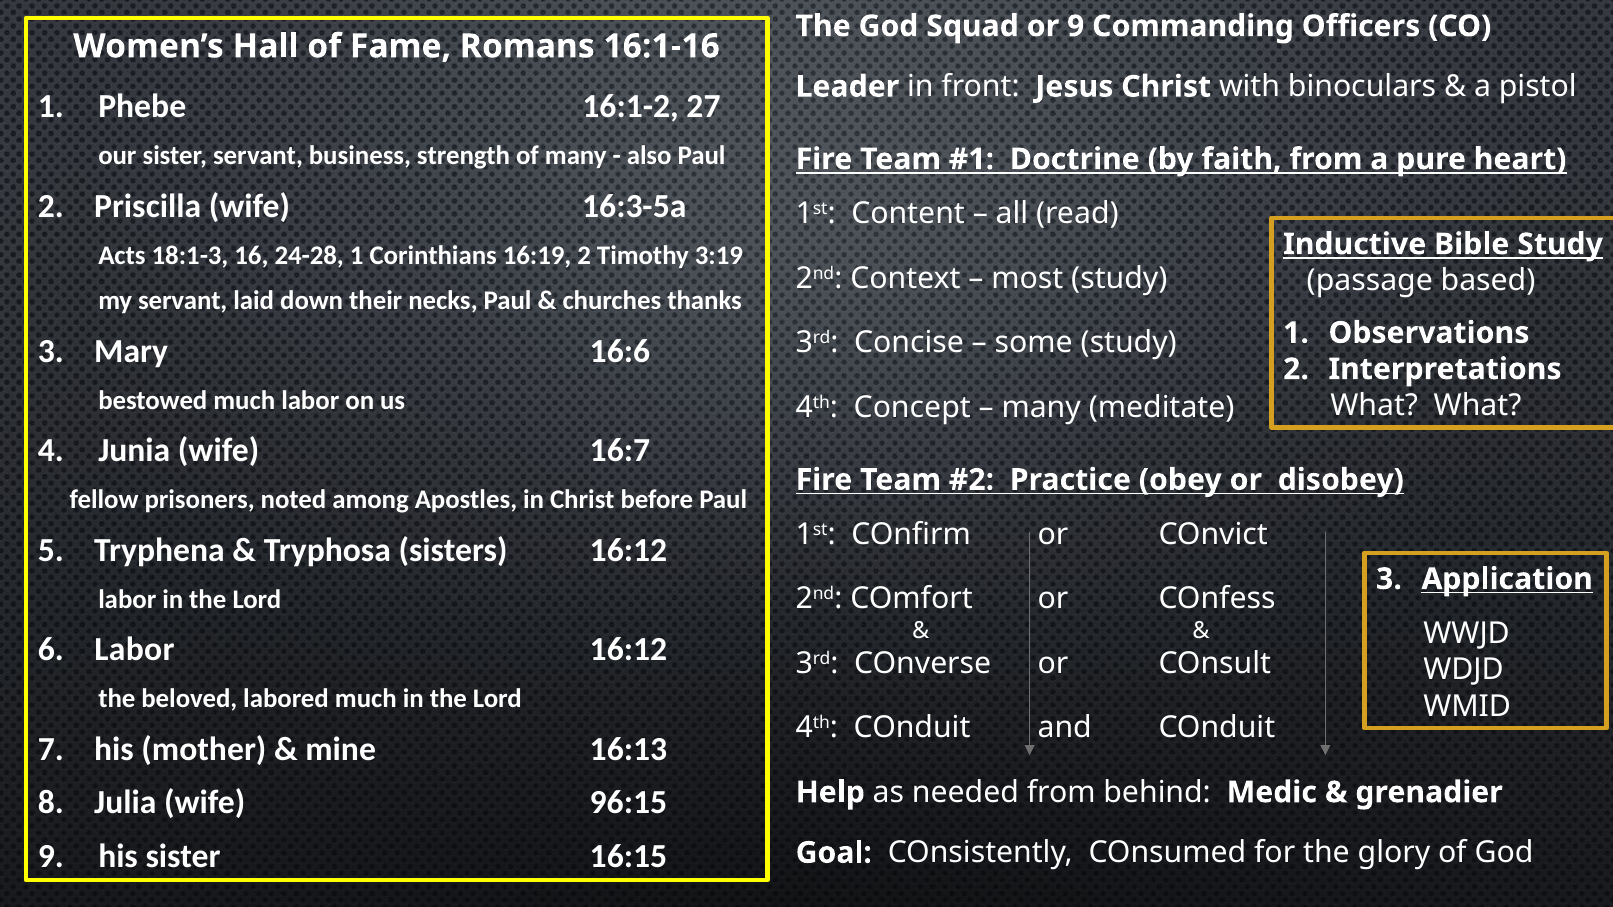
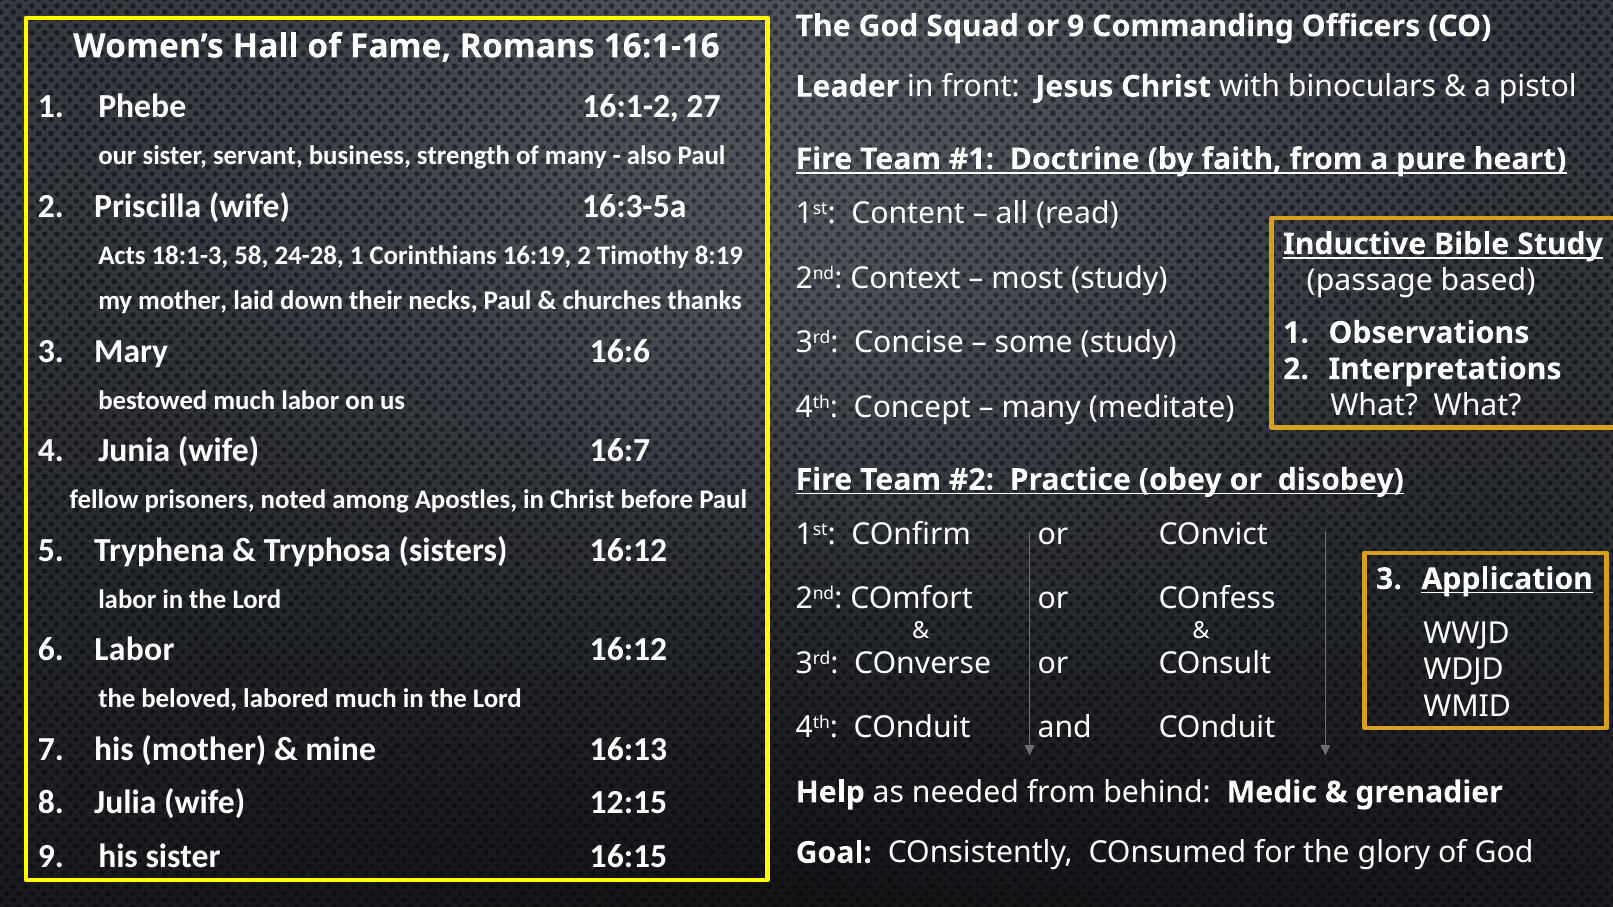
16: 16 -> 58 (251, 256)
3:19: 3:19 -> 8:19 (719, 256)
my servant: servant -> mother (183, 301)
96:15: 96:15 -> 12:15 (628, 803)
